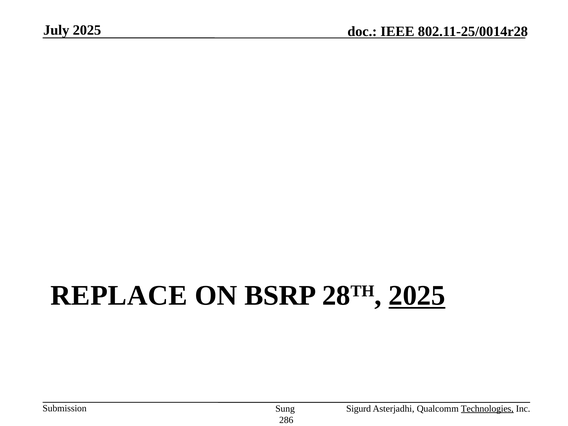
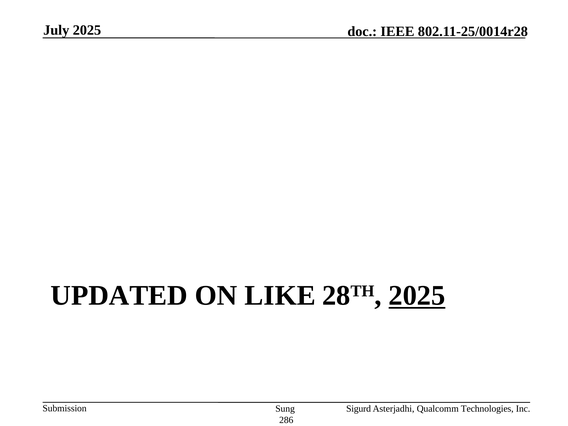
REPLACE: REPLACE -> UPDATED (119, 296)
BSRP: BSRP -> LIKE (280, 296)
Technologies underline: present -> none (487, 409)
